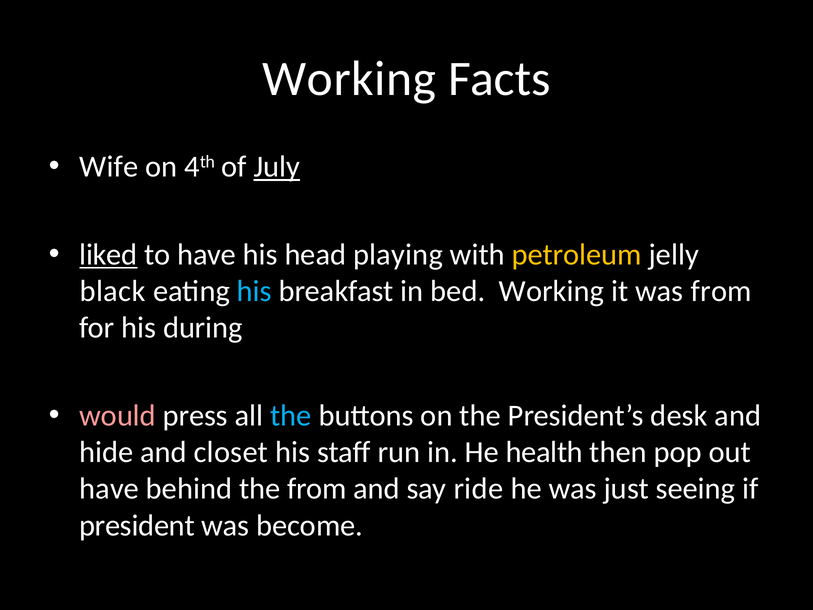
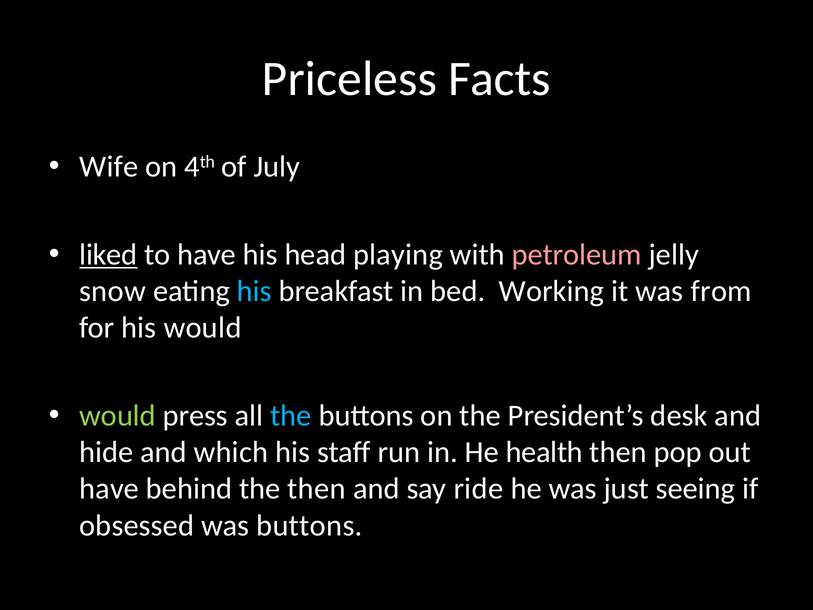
Working: Working -> Priceless (349, 79)
July underline: present -> none (277, 167)
petroleum colour: yellow -> pink (577, 254)
black: black -> snow (113, 291)
his during: during -> would (203, 328)
would colour: pink -> light green (118, 415)
closet: closet -> which (231, 452)
the from: from -> then (317, 489)
president: president -> obsessed (137, 525)
was become: become -> buttons (309, 525)
